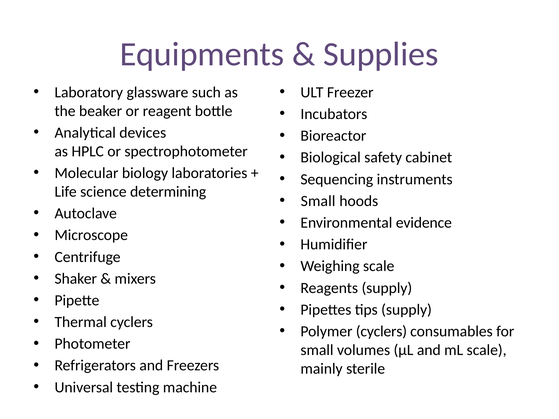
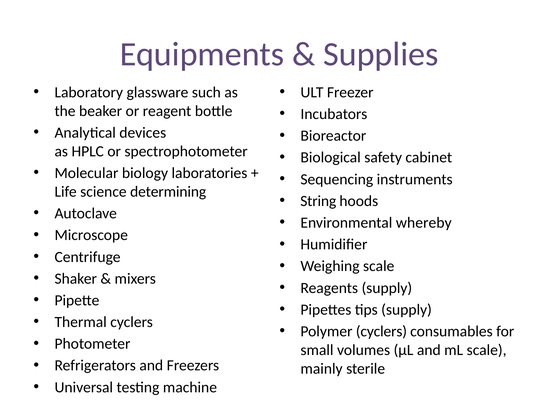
Small: Small -> String (318, 201)
evidence: evidence -> whereby (424, 223)
